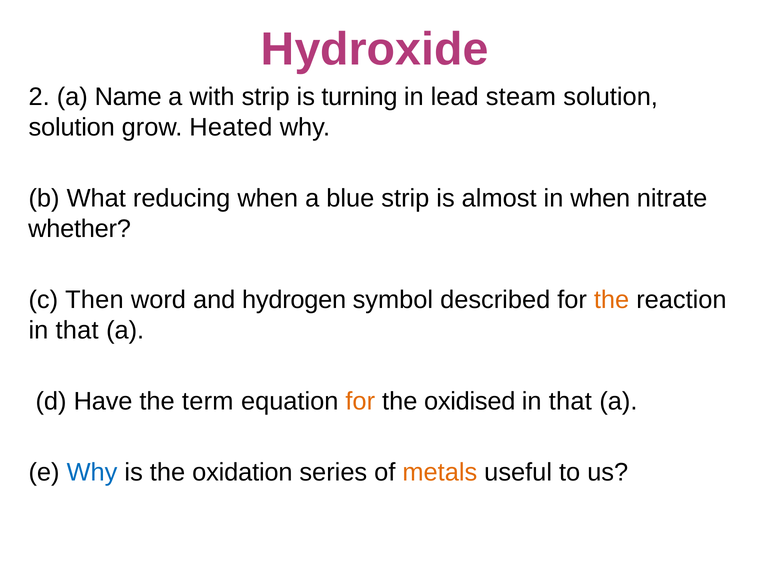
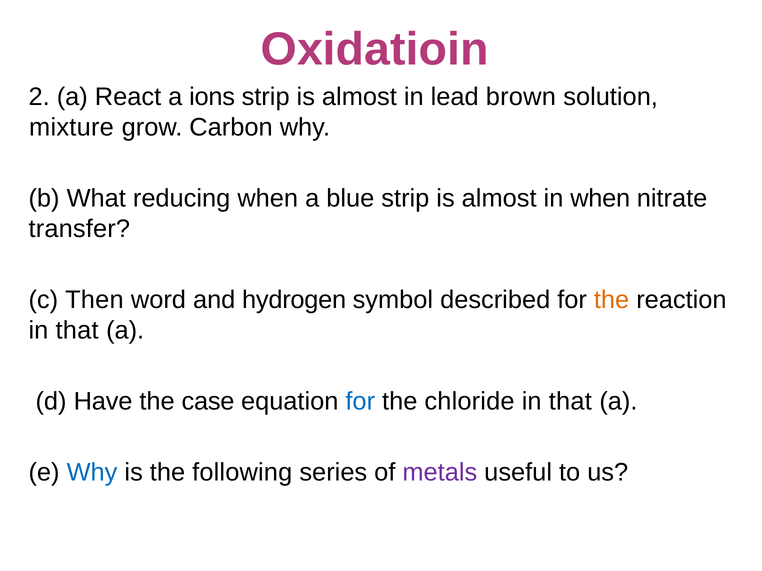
Hydroxide: Hydroxide -> Oxidatioin (375, 49)
Name: Name -> React (128, 97)
with: with -> ions (212, 97)
turning: turning -> almost (359, 97)
steam: steam -> brown (521, 97)
solution: solution -> mixture (71, 128)
Heated: Heated -> Carbon (231, 128)
whether: whether -> transfer (79, 229)
term: term -> case (208, 402)
for colour: orange -> blue (360, 402)
oxidised: oxidised -> chloride (470, 402)
oxidation: oxidation -> following (242, 473)
metals colour: orange -> purple (440, 473)
